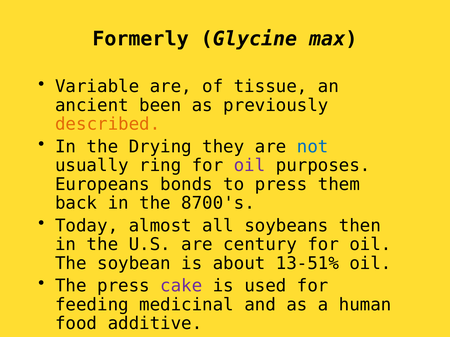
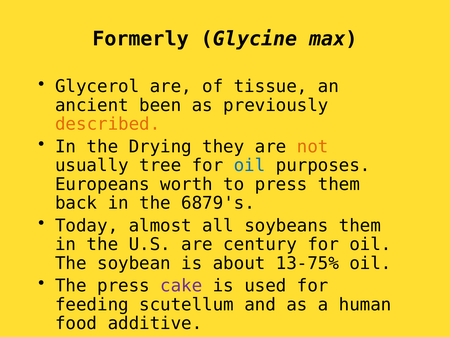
Variable: Variable -> Glycerol (97, 87)
not colour: blue -> orange (313, 147)
ring: ring -> tree (160, 166)
oil colour: purple -> blue (250, 166)
bonds: bonds -> worth (187, 185)
8700's: 8700's -> 6879's (218, 204)
soybeans then: then -> them (360, 226)
13-51%: 13-51% -> 13-75% (307, 264)
medicinal: medicinal -> scutellum (187, 305)
